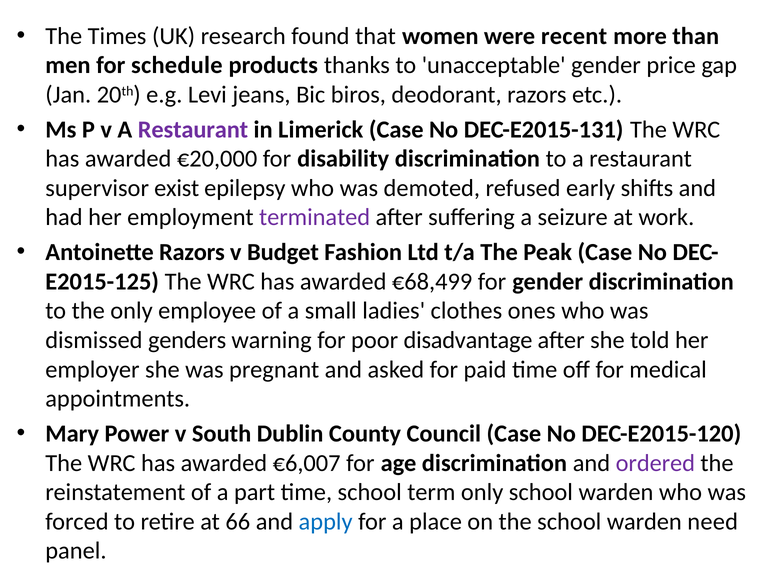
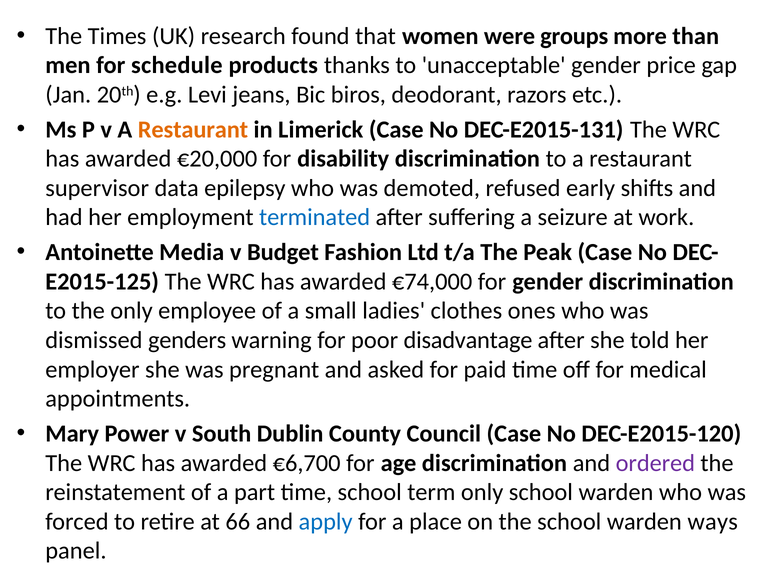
recent: recent -> groups (574, 36)
Restaurant colour: purple -> orange (193, 129)
exist: exist -> data (177, 188)
terminated colour: purple -> blue (315, 217)
Antoinette Razors: Razors -> Media (192, 252)
€68,499: €68,499 -> €74,000 (432, 281)
€6,007: €6,007 -> €6,700 (307, 463)
need: need -> ways (713, 521)
